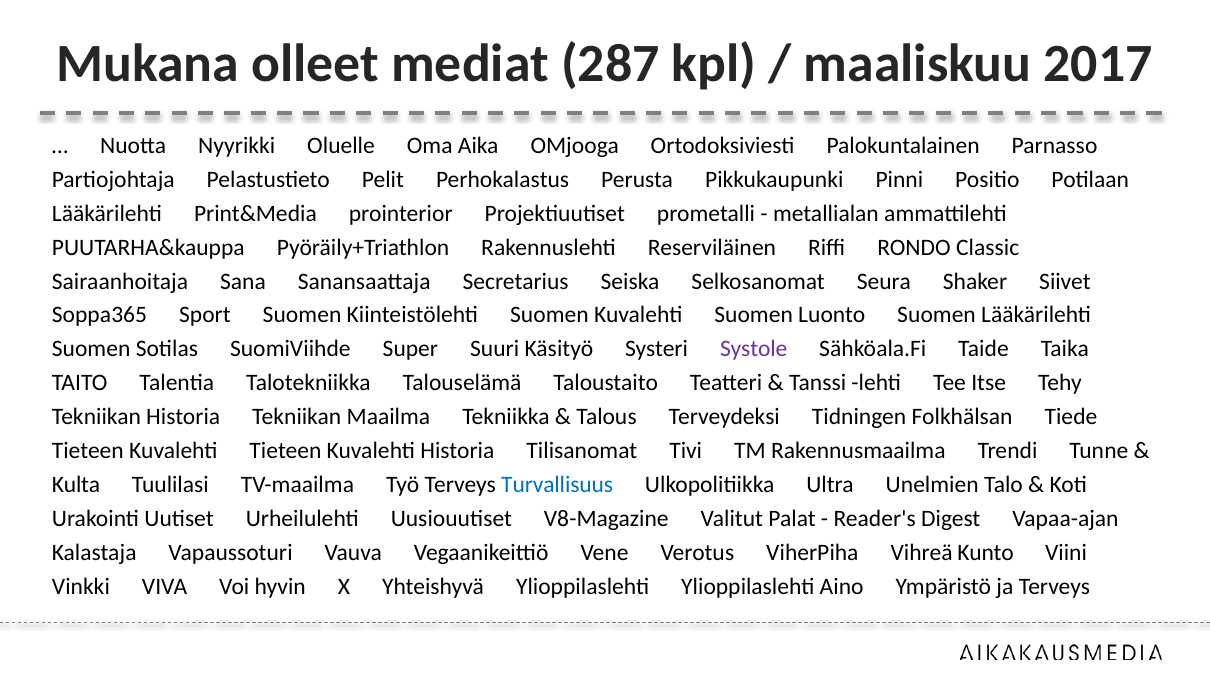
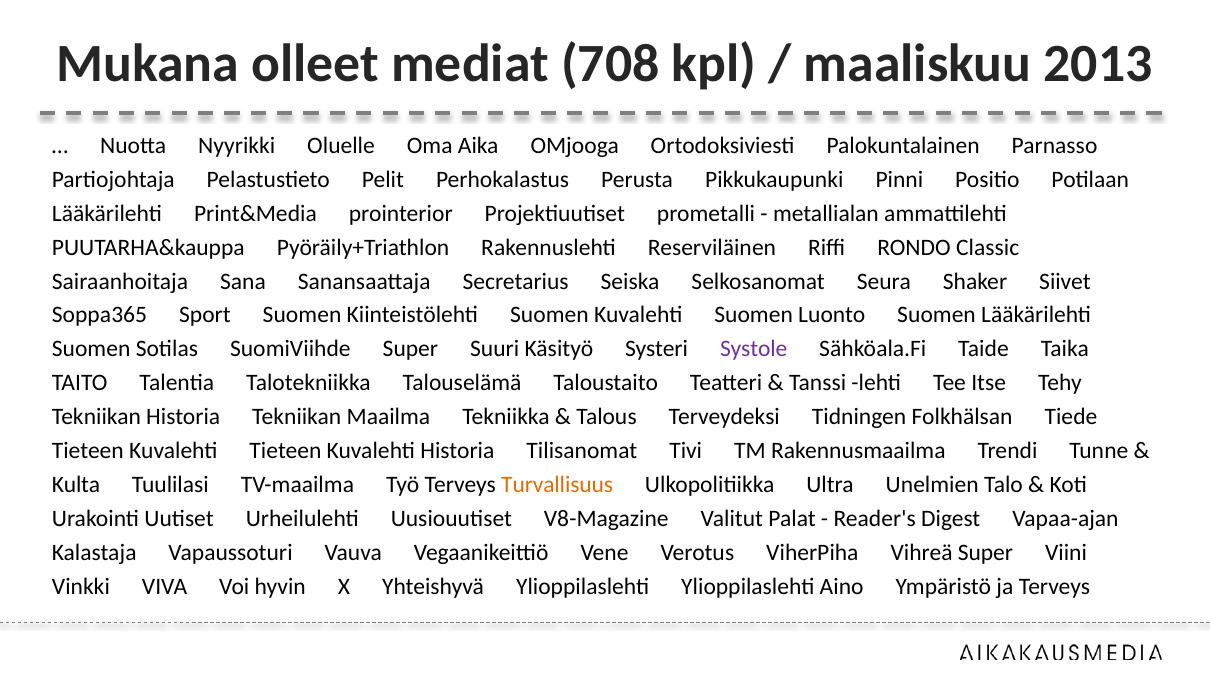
287: 287 -> 708 (610, 64)
2017: 2017 -> 2013 (1098, 64)
Turvallisuus colour: blue -> orange (557, 484)
Vihreä Kunto: Kunto -> Super (985, 552)
